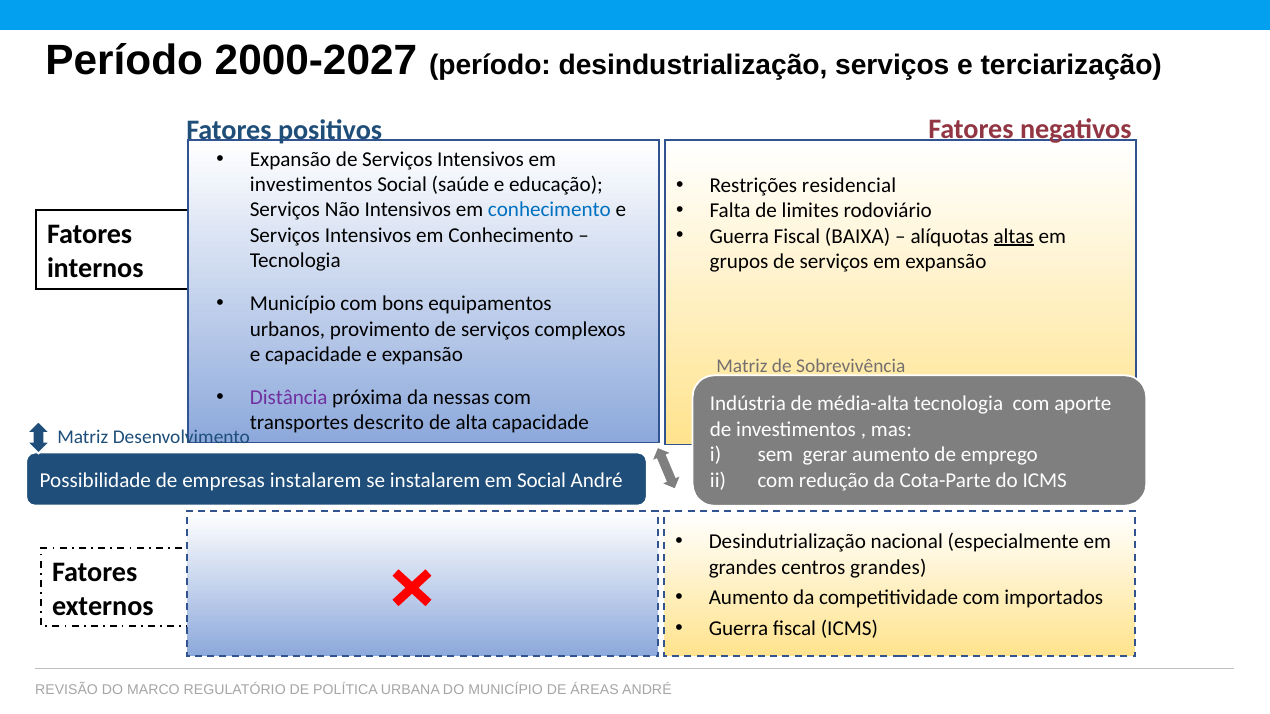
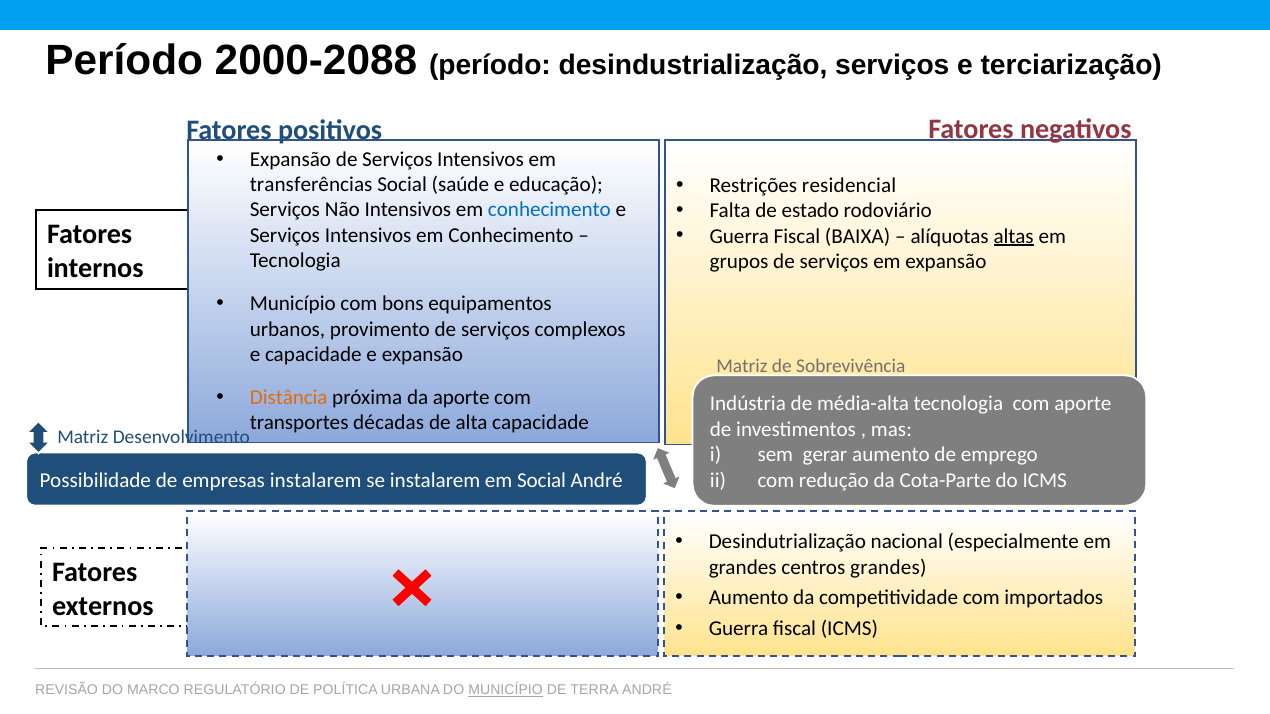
2000-2027: 2000-2027 -> 2000-2088 (316, 61)
investimentos: investimentos -> transferências (311, 185)
limites: limites -> estado (810, 211)
Distância colour: purple -> orange (289, 398)
da nessas: nessas -> aporte (461, 398)
descrito: descrito -> décadas (389, 423)
MUNICÍPIO underline: none -> present (506, 690)
ÁREAS: ÁREAS -> TERRA (595, 690)
